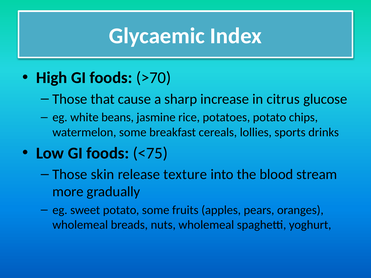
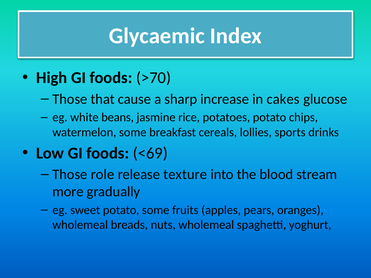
citrus: citrus -> cakes (283, 99)
<75: <75 -> <69 (150, 153)
skin: skin -> role (103, 175)
